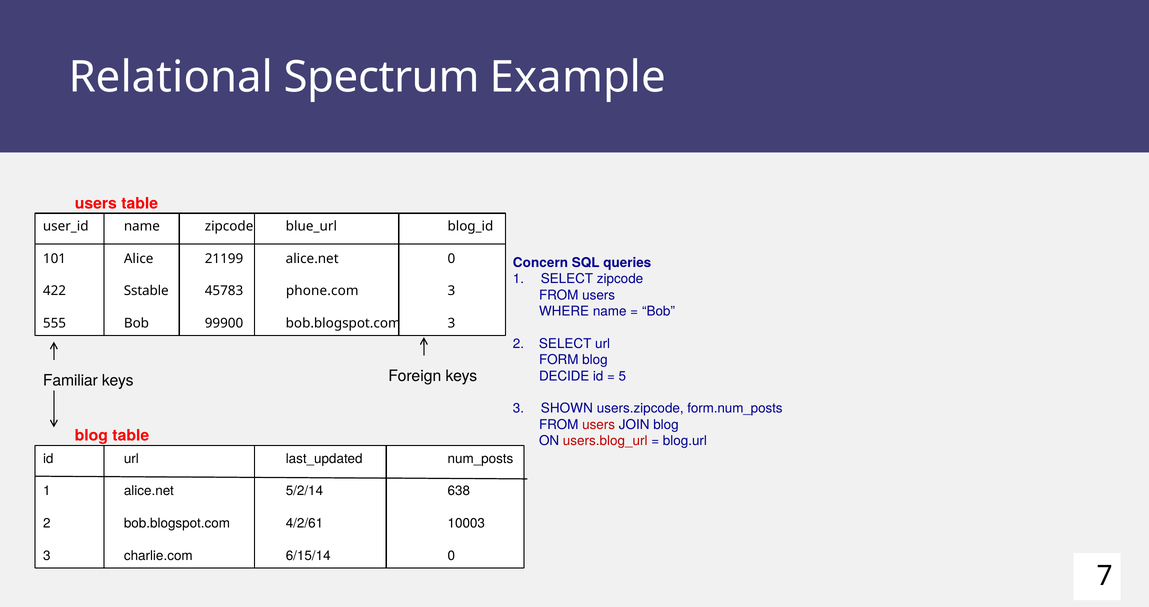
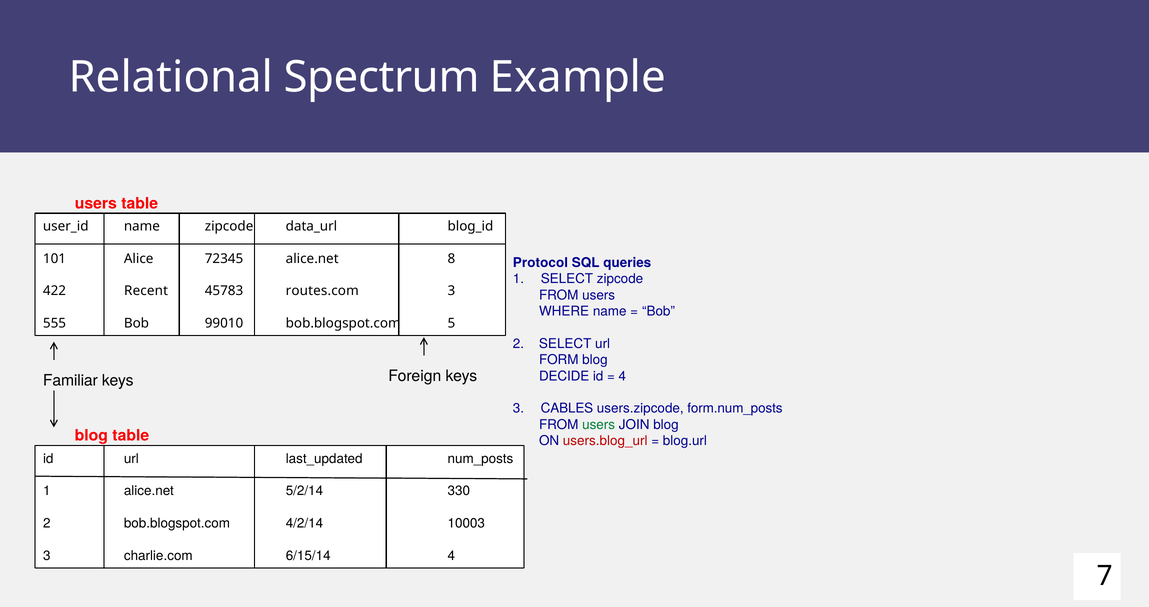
blue_url: blue_url -> data_url (311, 226)
21199: 21199 -> 72345 (224, 259)
alice.net 0: 0 -> 8 (451, 259)
Concern: Concern -> Protocol (540, 263)
Sstable: Sstable -> Recent (146, 291)
phone.com: phone.com -> routes.com (322, 291)
99900: 99900 -> 99010 (224, 323)
bob.blogspot.com 3: 3 -> 5 (451, 323)
5: 5 -> 4 (622, 376)
SHOWN: SHOWN -> CABLES (567, 408)
users colour: red -> green (599, 425)
638: 638 -> 330 (459, 491)
4/2/61: 4/2/61 -> 4/2/14 (304, 523)
6/15/14 0: 0 -> 4 (451, 556)
